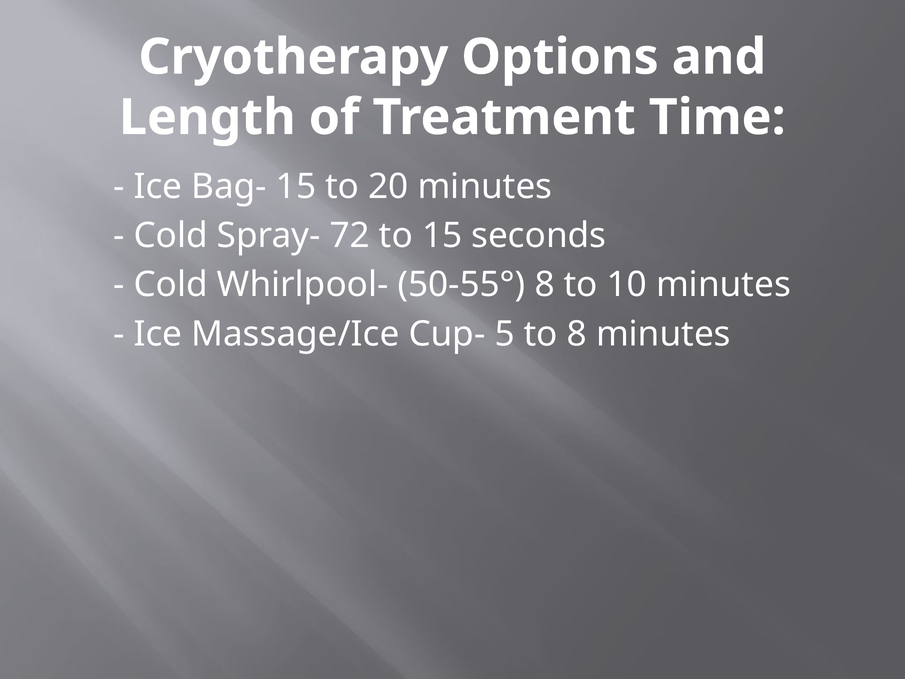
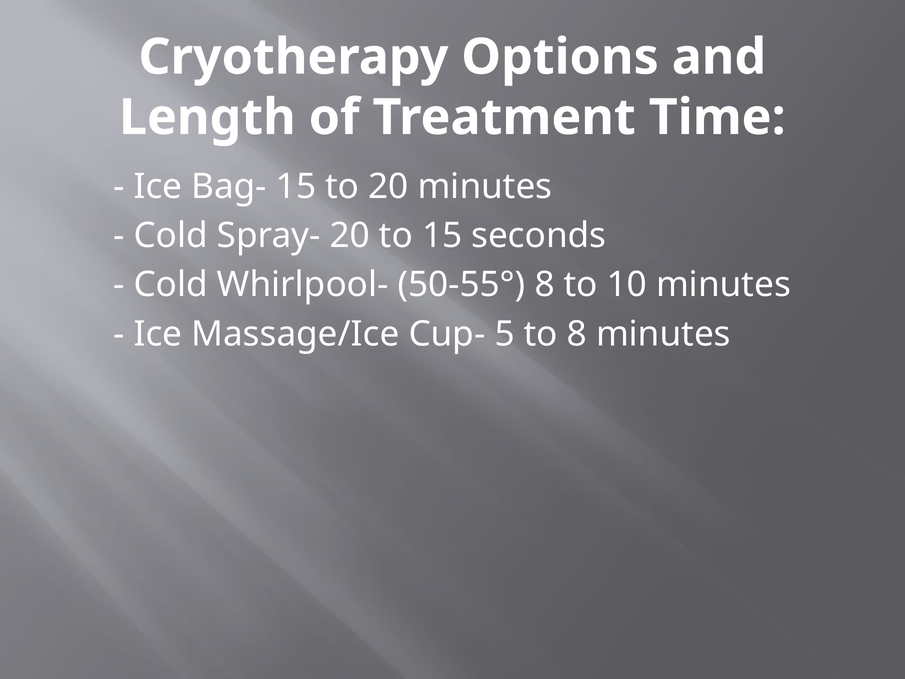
Spray- 72: 72 -> 20 (350, 236)
